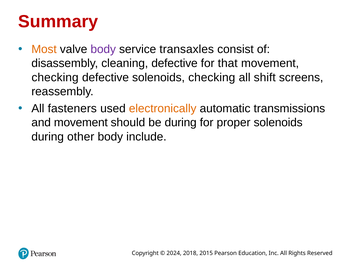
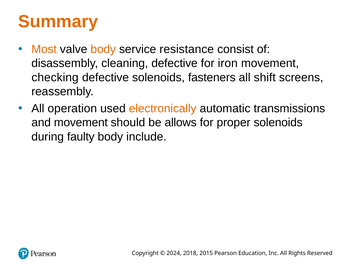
Summary colour: red -> orange (58, 22)
body colour: purple -> orange (103, 49)
transaxles: transaxles -> resistance (187, 49)
that: that -> iron (228, 63)
solenoids checking: checking -> fasteners (212, 77)
fasteners: fasteners -> operation (72, 108)
be during: during -> allows (181, 122)
other: other -> faulty (81, 136)
